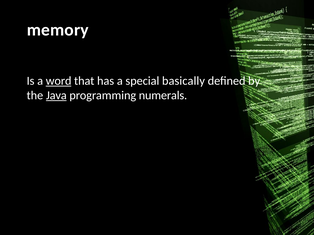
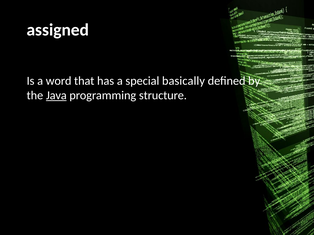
memory: memory -> assigned (58, 30)
word underline: present -> none (59, 81)
numerals: numerals -> structure (163, 96)
